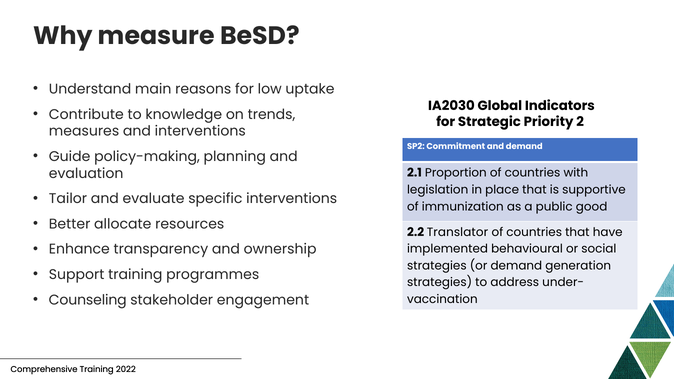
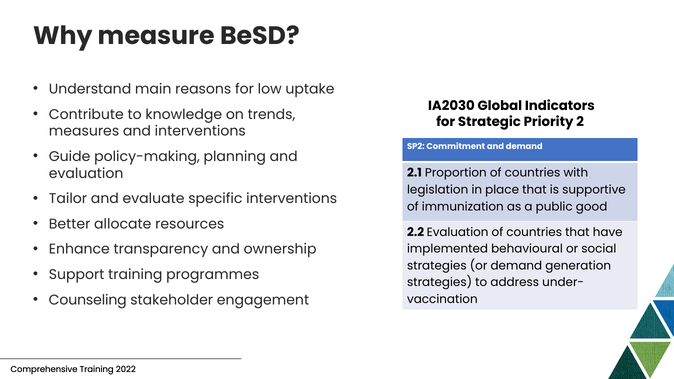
2.2 Translator: Translator -> Evaluation (458, 232)
